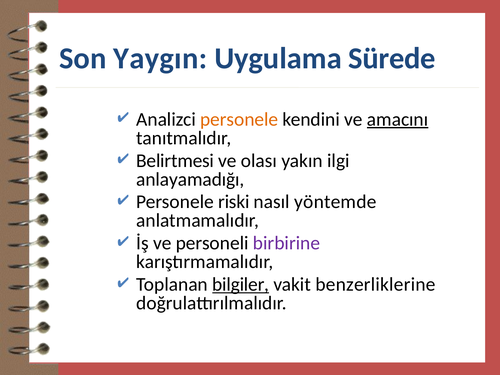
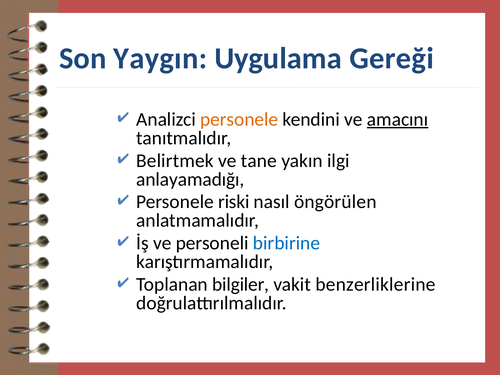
Sürede: Sürede -> Gereği (392, 58)
Belirtmesi: Belirtmesi -> Belirtmek (175, 161)
olası: olası -> tane (259, 161)
yöntemde: yöntemde -> öngörülen (335, 202)
birbirine colour: purple -> blue (287, 243)
bilgiler underline: present -> none (241, 284)
